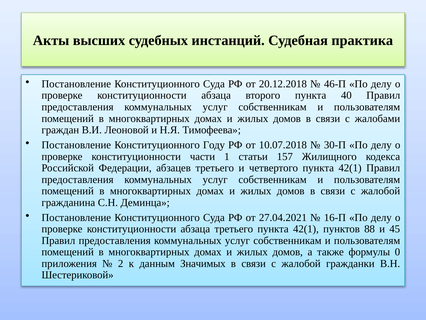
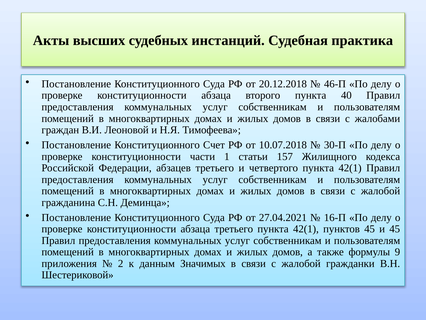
Году: Году -> Счет (214, 145)
пунктов 88: 88 -> 45 (370, 229)
0: 0 -> 9 (397, 252)
